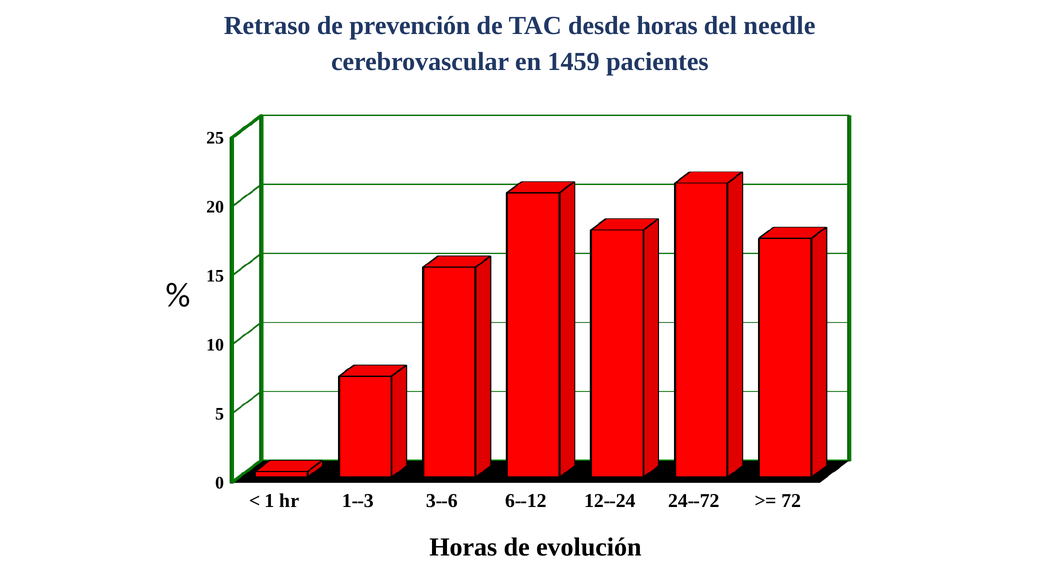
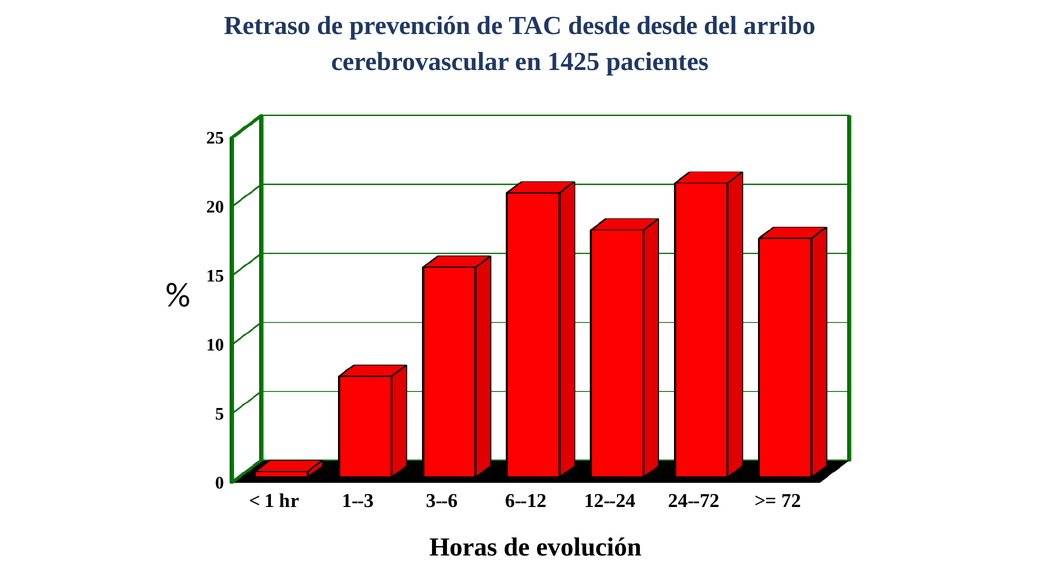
desde horas: horas -> desde (667, 26)
needle: needle -> arribo (779, 26)
1459: 1459 -> 1425 (574, 62)
